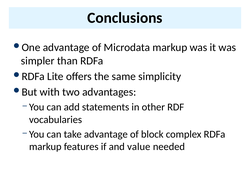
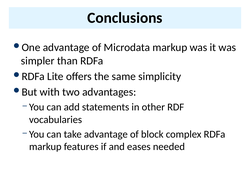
value: value -> eases (139, 146)
